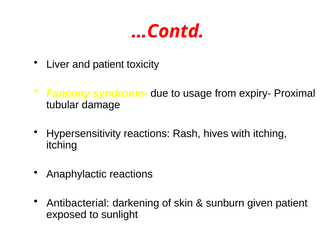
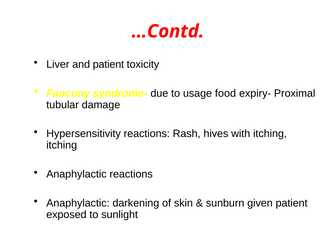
from: from -> food (225, 93)
Antibacterial: Antibacterial -> Anaphylactic (78, 203)
